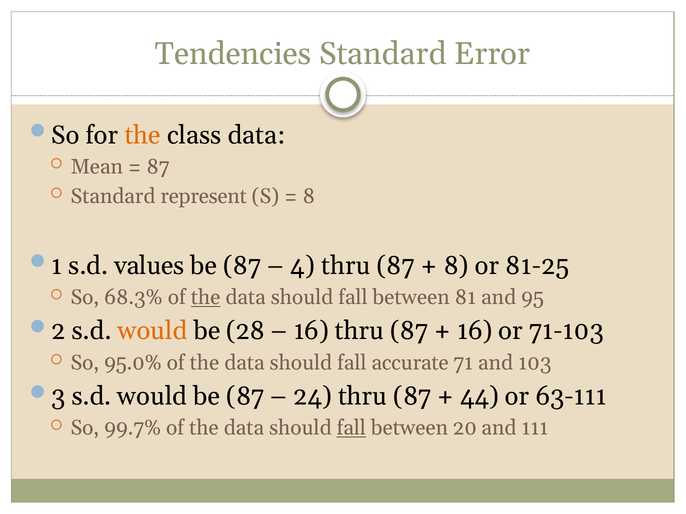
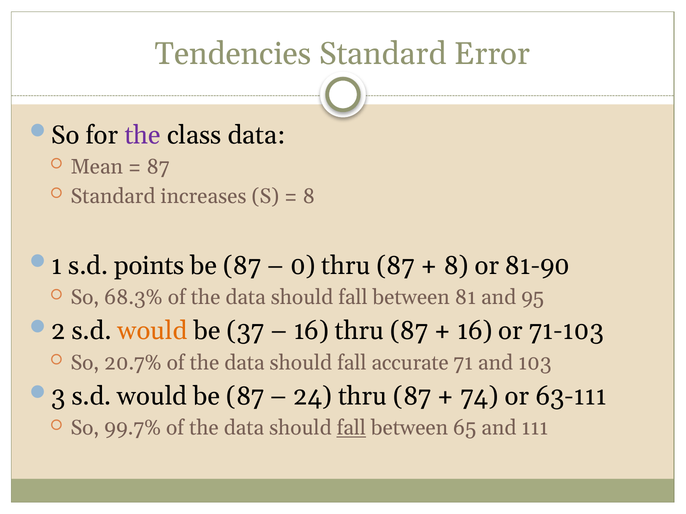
the colour: orange -> purple (143, 135)
represent: represent -> increases (204, 196)
values: values -> points (149, 266)
4: 4 -> 0 (303, 266)
81-25: 81-25 -> 81-90 (538, 266)
the underline: present -> none (206, 298)
28: 28 -> 37 (245, 331)
95.0%: 95.0% -> 20.7% (133, 363)
44: 44 -> 74 (479, 397)
20: 20 -> 65 (465, 428)
